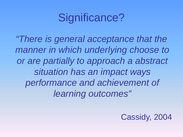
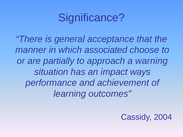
underlying: underlying -> associated (106, 50)
abstract: abstract -> warning (151, 61)
